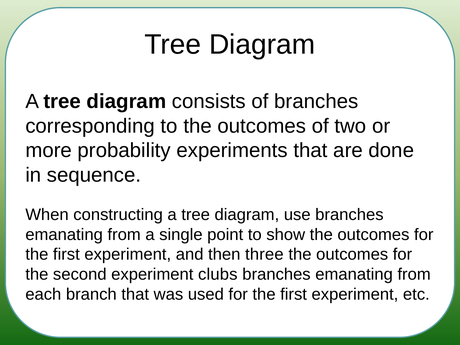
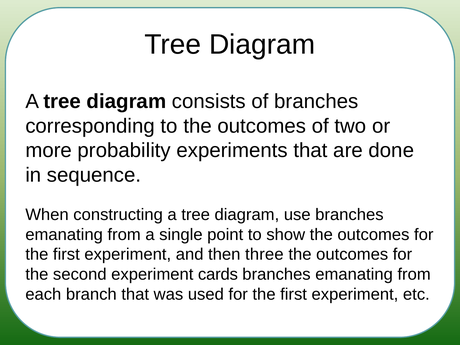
clubs: clubs -> cards (218, 274)
